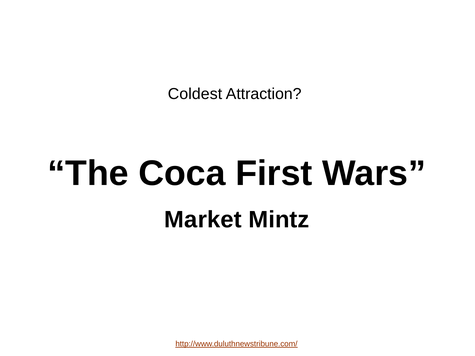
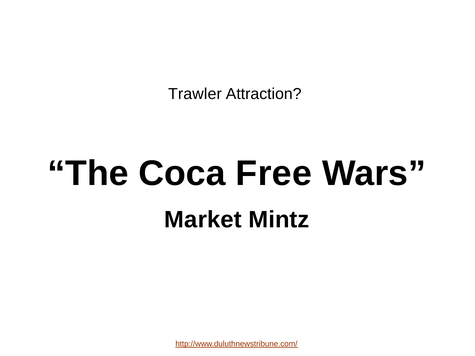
Coldest: Coldest -> Trawler (195, 94)
First: First -> Free (274, 174)
